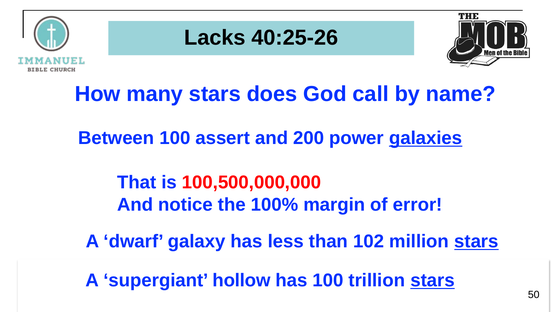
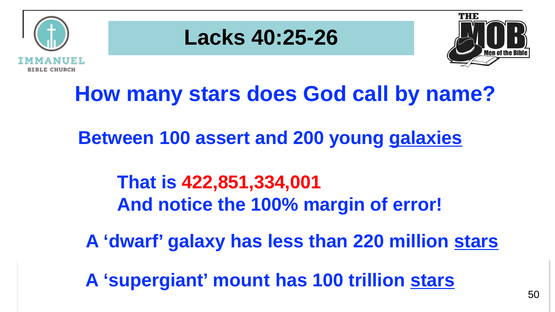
power: power -> young (357, 138)
100,500,000,000: 100,500,000,000 -> 422,851,334,001 (252, 183)
102: 102 -> 220 (369, 242)
hollow: hollow -> mount (241, 281)
